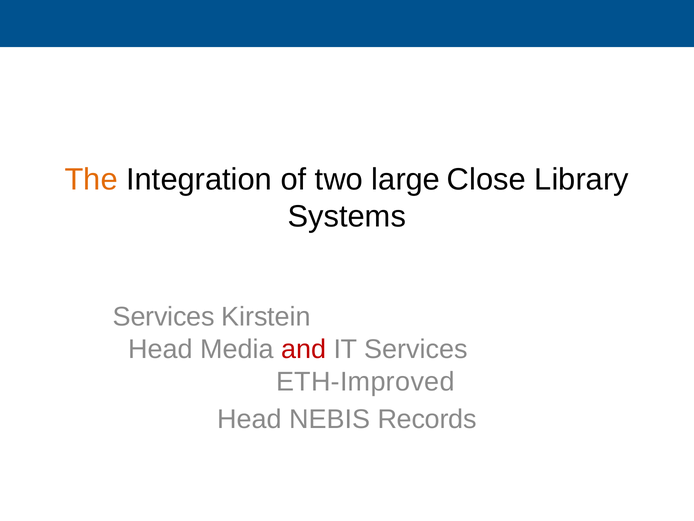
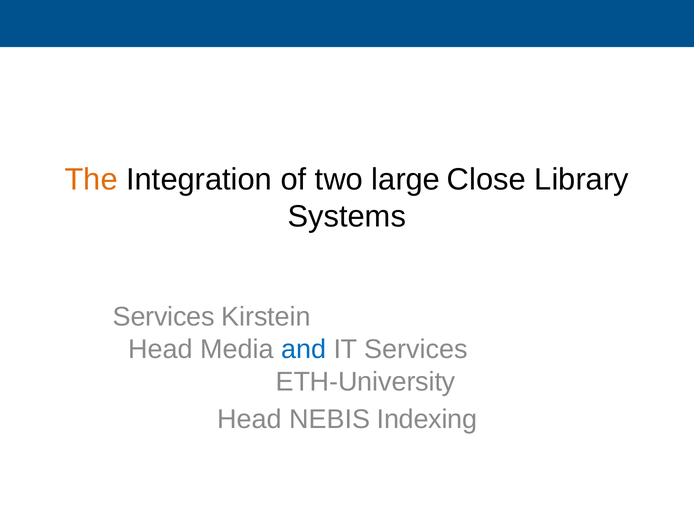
and colour: red -> blue (304, 349)
ETH-Improved: ETH-Improved -> ETH-University (366, 381)
Records: Records -> Indexing (427, 419)
